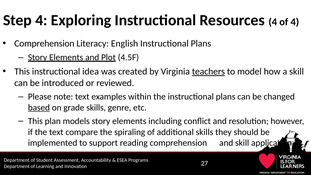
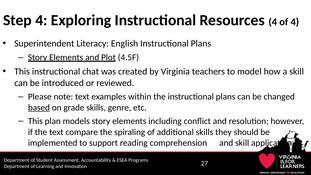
Comprehension: Comprehension -> Superintendent (44, 44)
idea: idea -> chat (91, 71)
teachers underline: present -> none (208, 71)
